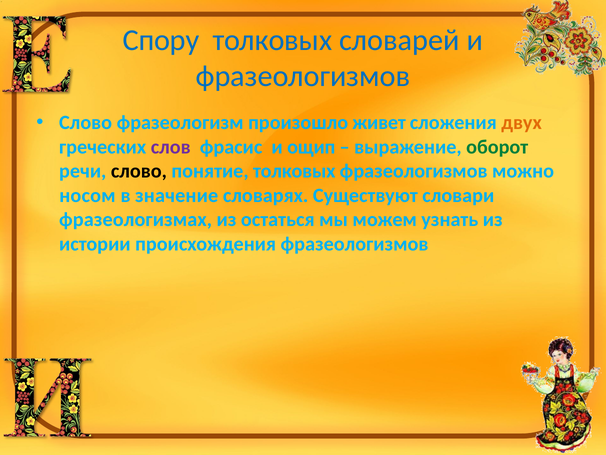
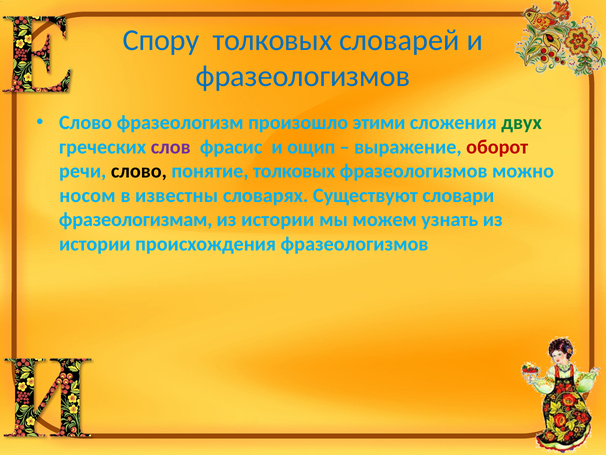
живет: живет -> этими (379, 123)
двух colour: orange -> green (522, 123)
оборот colour: green -> red (497, 147)
значение: значение -> известны (177, 195)
фразеологизмах: фразеологизмах -> фразеологизмам (136, 220)
остаться: остаться -> истории (278, 220)
